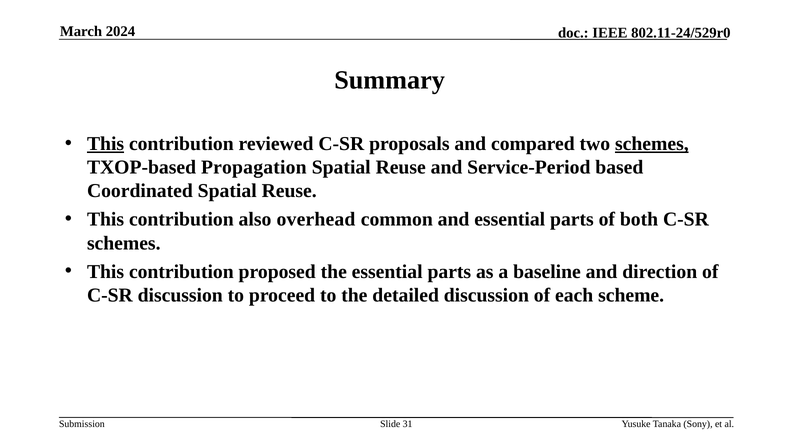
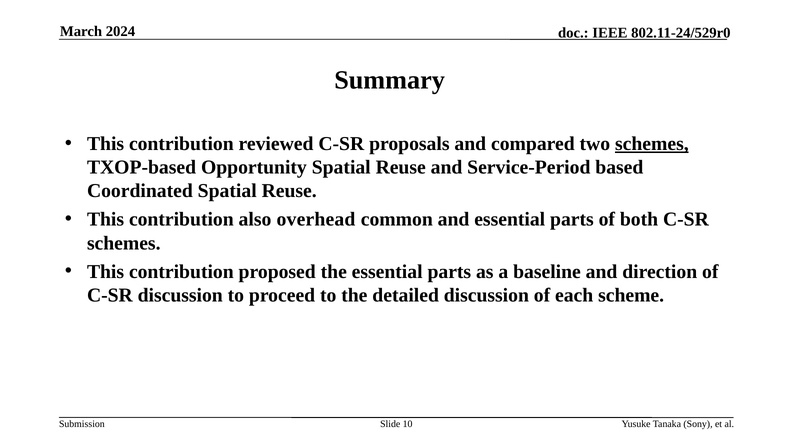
This underline: present -> none (106, 144)
Propagation: Propagation -> Opportunity (254, 167)
31: 31 -> 10 (408, 424)
